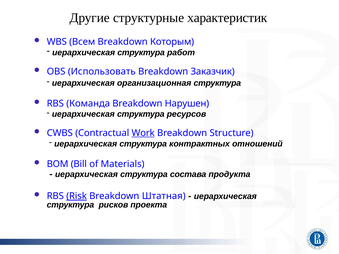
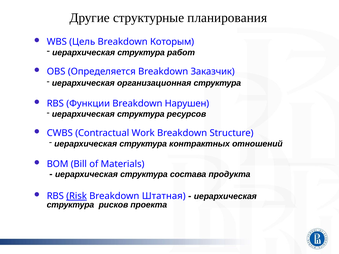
характеристик: характеристик -> планирования (227, 18)
Всем: Всем -> Цель (82, 42)
Использовать: Использовать -> Определяется (102, 71)
Команда: Команда -> Функции (88, 104)
Work underline: present -> none (143, 133)
